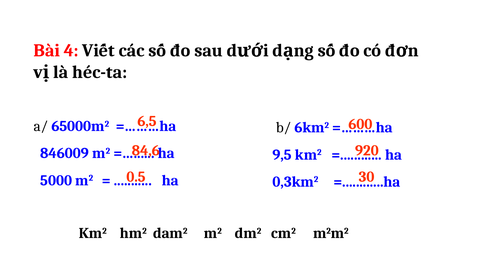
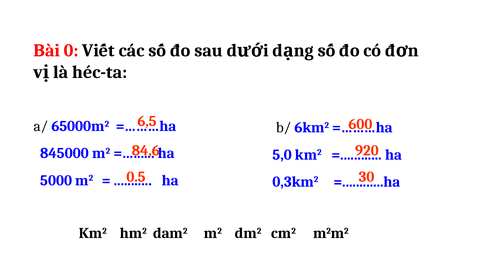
4: 4 -> 0 (71, 51)
846009: 846009 -> 845000 (65, 153)
9,5: 9,5 -> 5,0 (282, 154)
